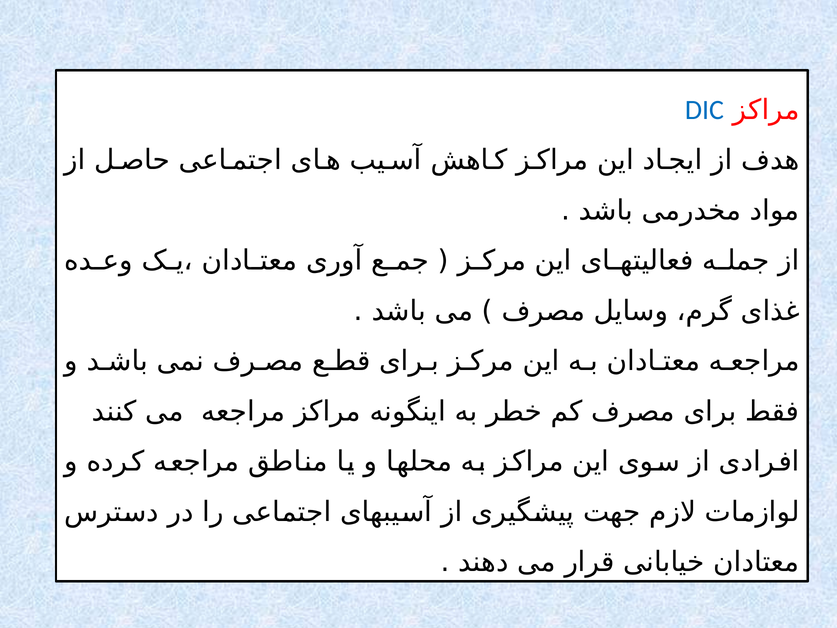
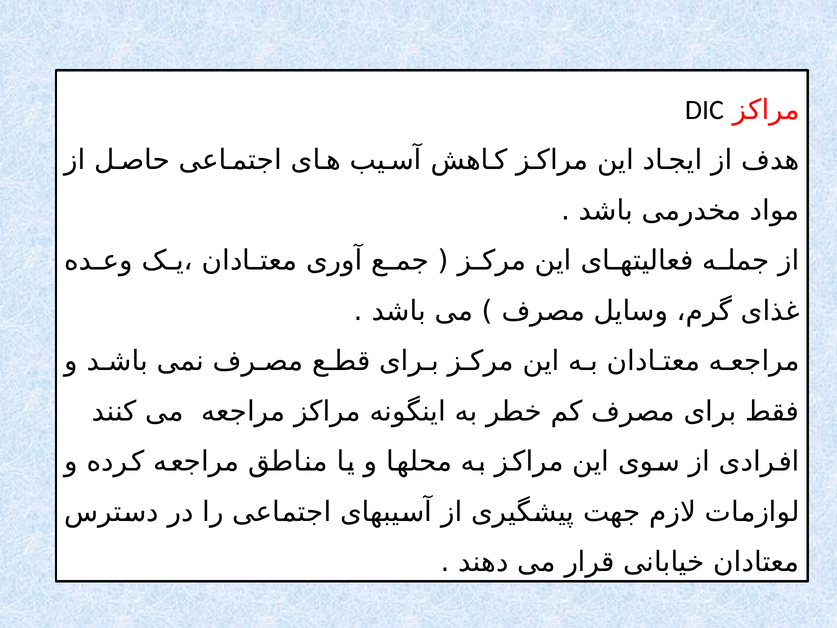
DIC colour: blue -> black (704, 110)
